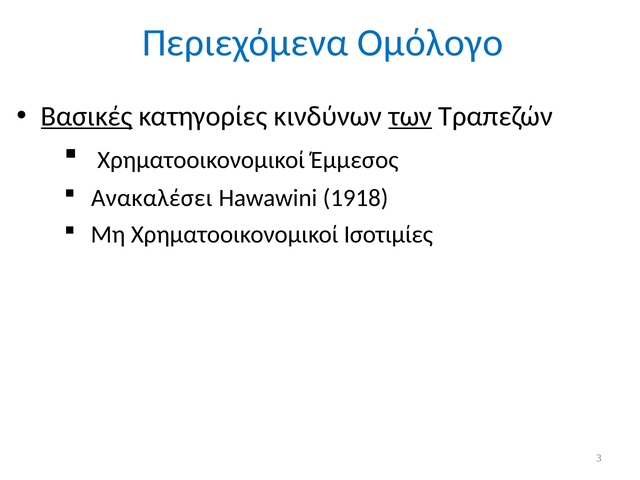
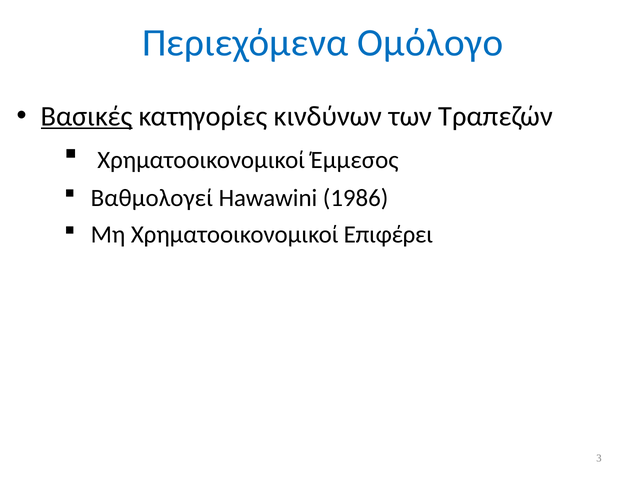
των underline: present -> none (410, 116)
Ανακαλέσει: Ανακαλέσει -> Βαθμολογεί (152, 198)
1918: 1918 -> 1986 (356, 198)
Ισοτιμίες: Ισοτιμίες -> Επιφέρει (388, 235)
